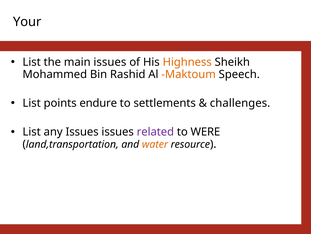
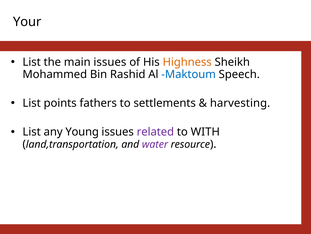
Maktoum colour: orange -> blue (189, 74)
endure: endure -> fathers (98, 103)
challenges: challenges -> harvesting (240, 103)
any Issues: Issues -> Young (82, 132)
WERE: WERE -> WITH (205, 132)
water colour: orange -> purple (155, 144)
